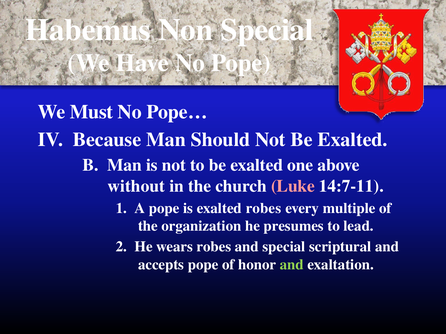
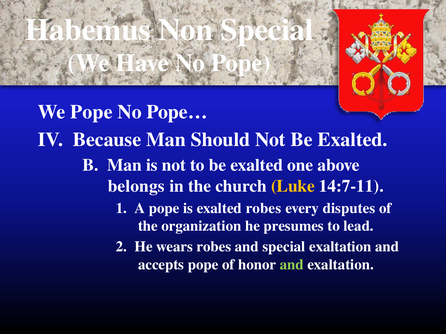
We Must: Must -> Pope (91, 112)
without: without -> belongs (136, 186)
Luke colour: pink -> yellow (293, 186)
multiple: multiple -> disputes (349, 208)
special scriptural: scriptural -> exaltation (340, 247)
